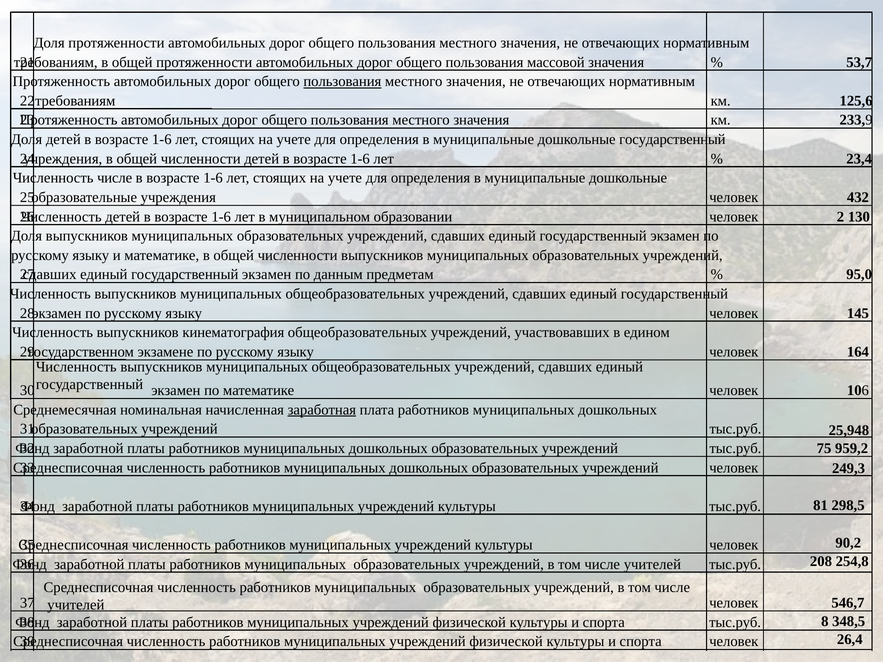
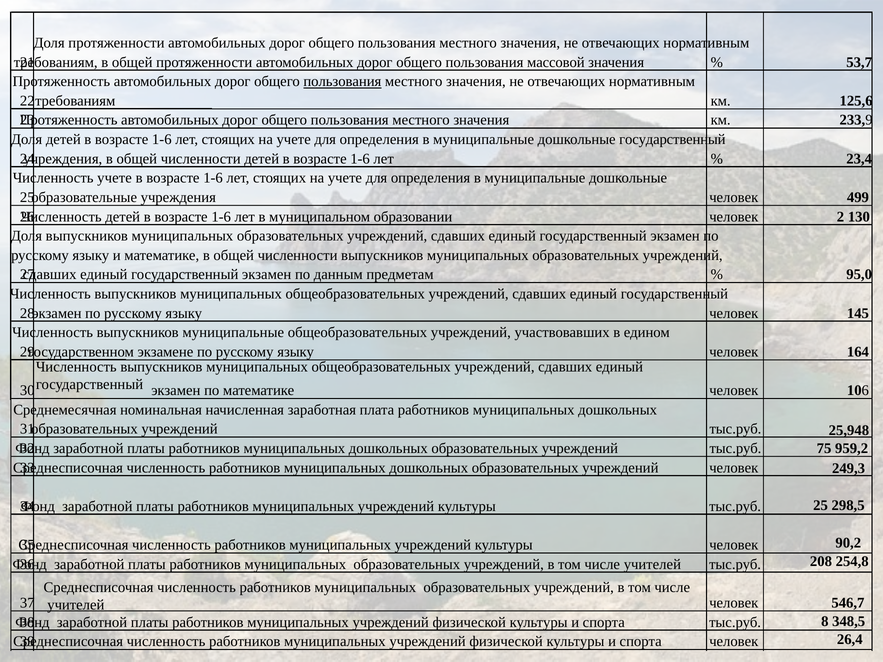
Численность числе: числе -> учете (115, 178)
432: 432 -> 499 (858, 197)
выпускников кинематография: кинематография -> муниципальные (233, 333)
заработная underline: present -> none (322, 410)
тыс.руб 81: 81 -> 25 (821, 505)
